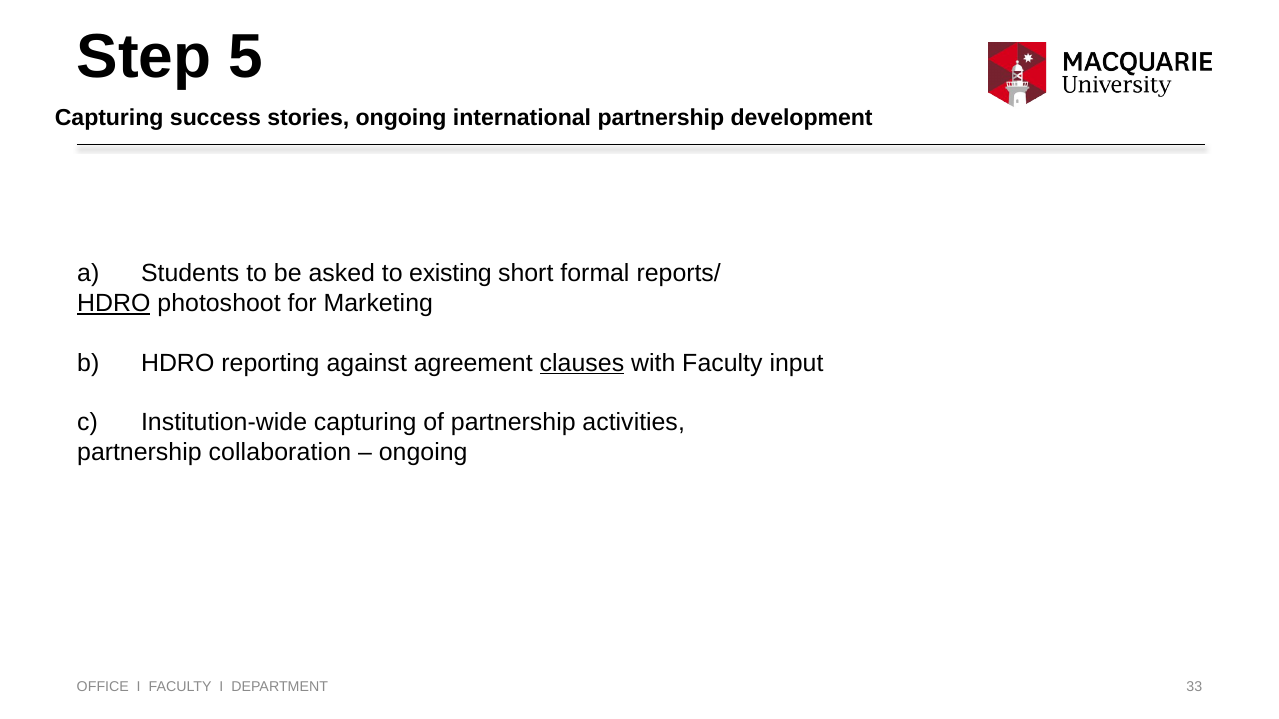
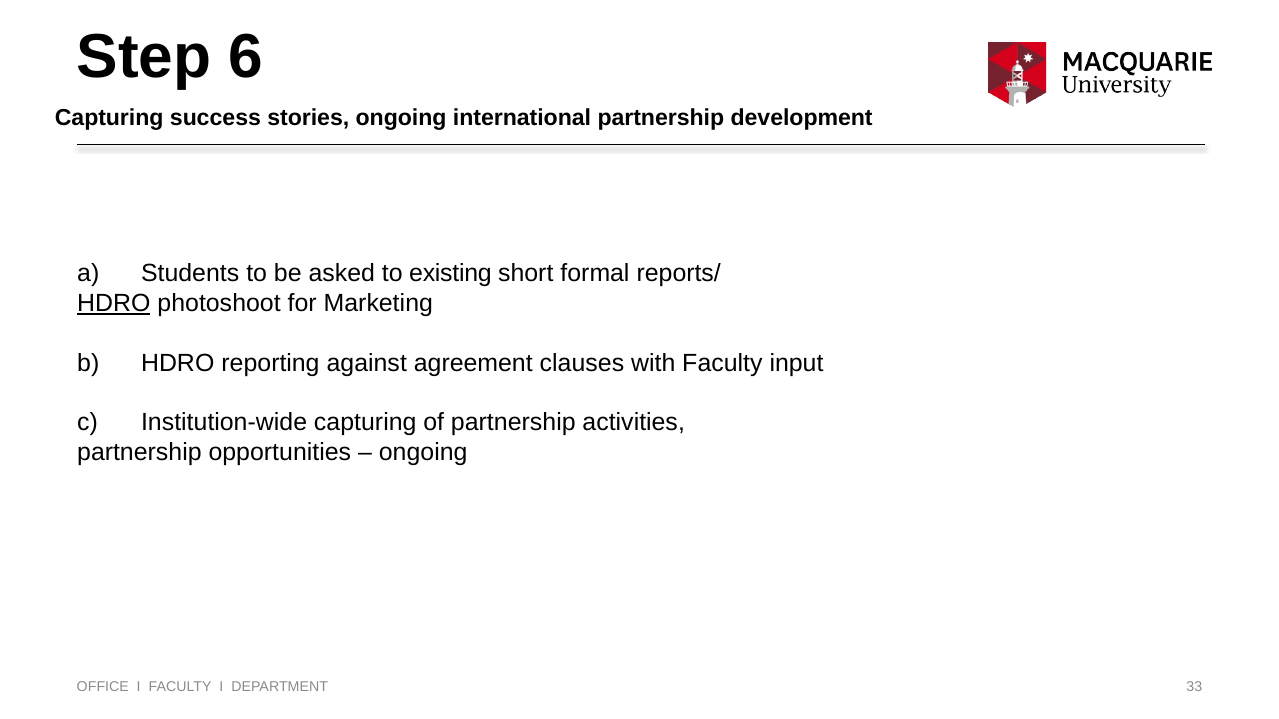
5: 5 -> 6 (246, 57)
clauses underline: present -> none (582, 363)
collaboration: collaboration -> opportunities (280, 453)
